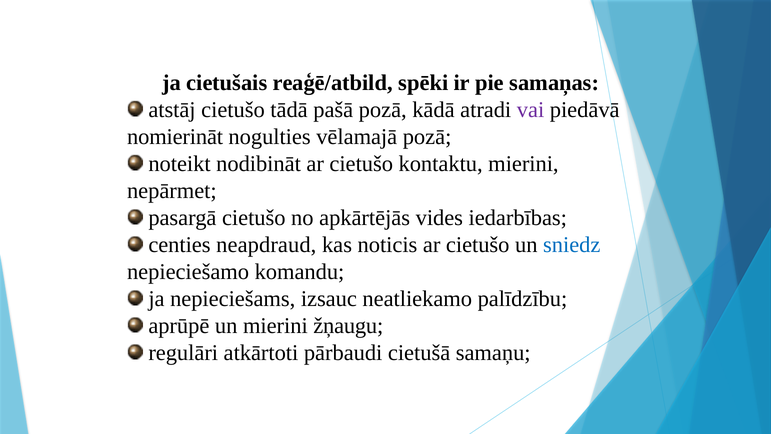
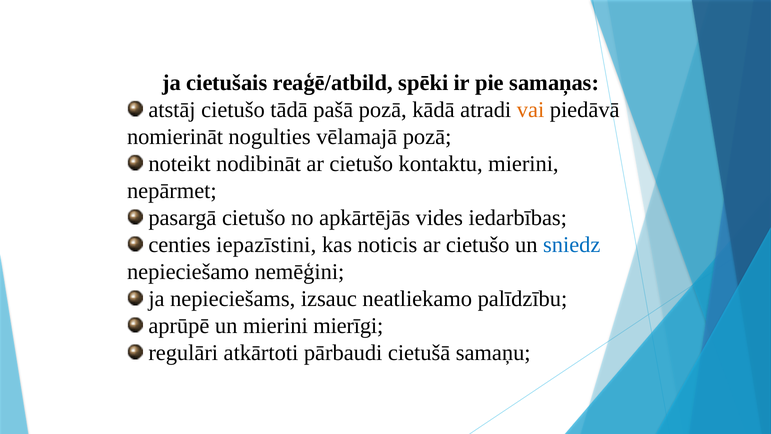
vai colour: purple -> orange (531, 110)
neapdraud: neapdraud -> iepazīstini (266, 245)
komandu: komandu -> nemēģini (299, 272)
žņaugu: žņaugu -> mierīgi (348, 326)
